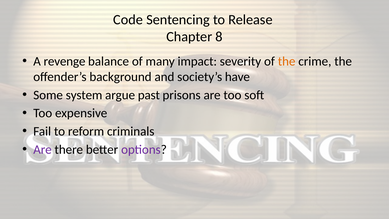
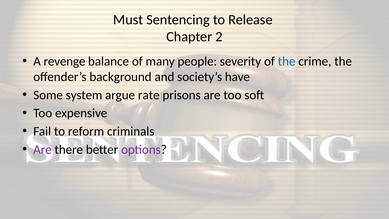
Code: Code -> Must (128, 20)
8: 8 -> 2 (219, 37)
impact: impact -> people (197, 61)
the colour: orange -> blue (287, 61)
past: past -> rate (149, 95)
